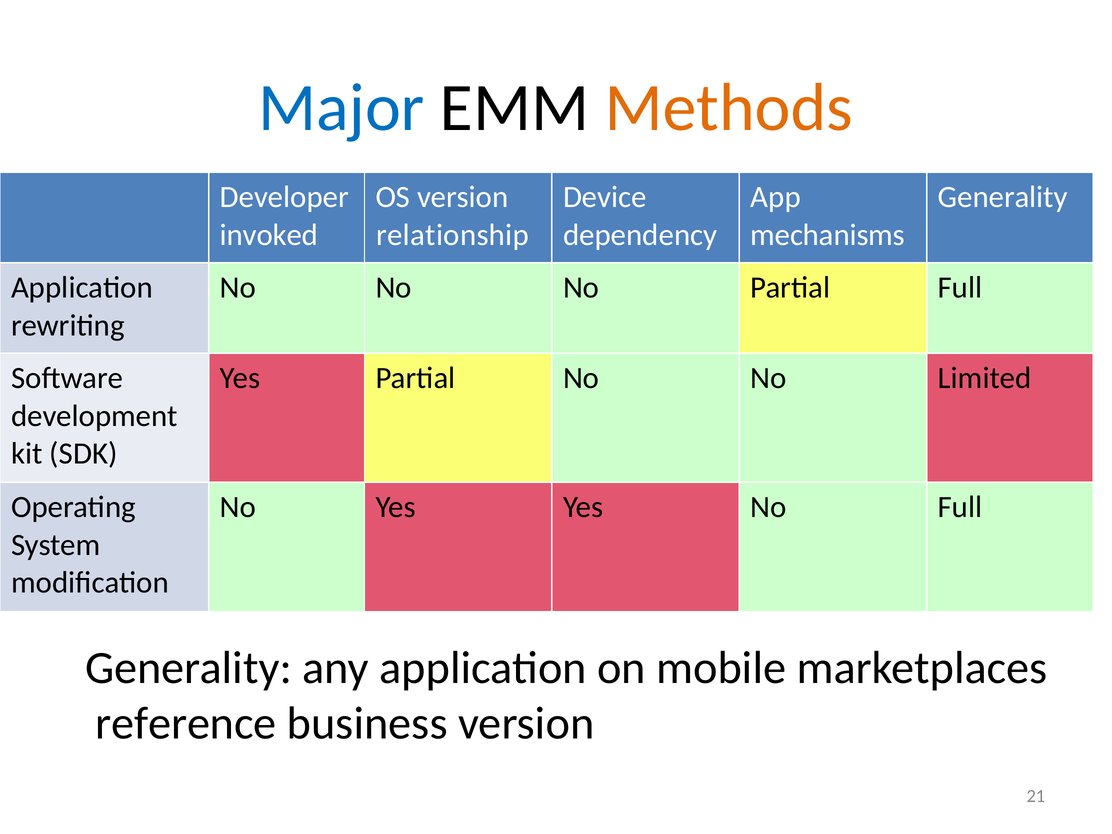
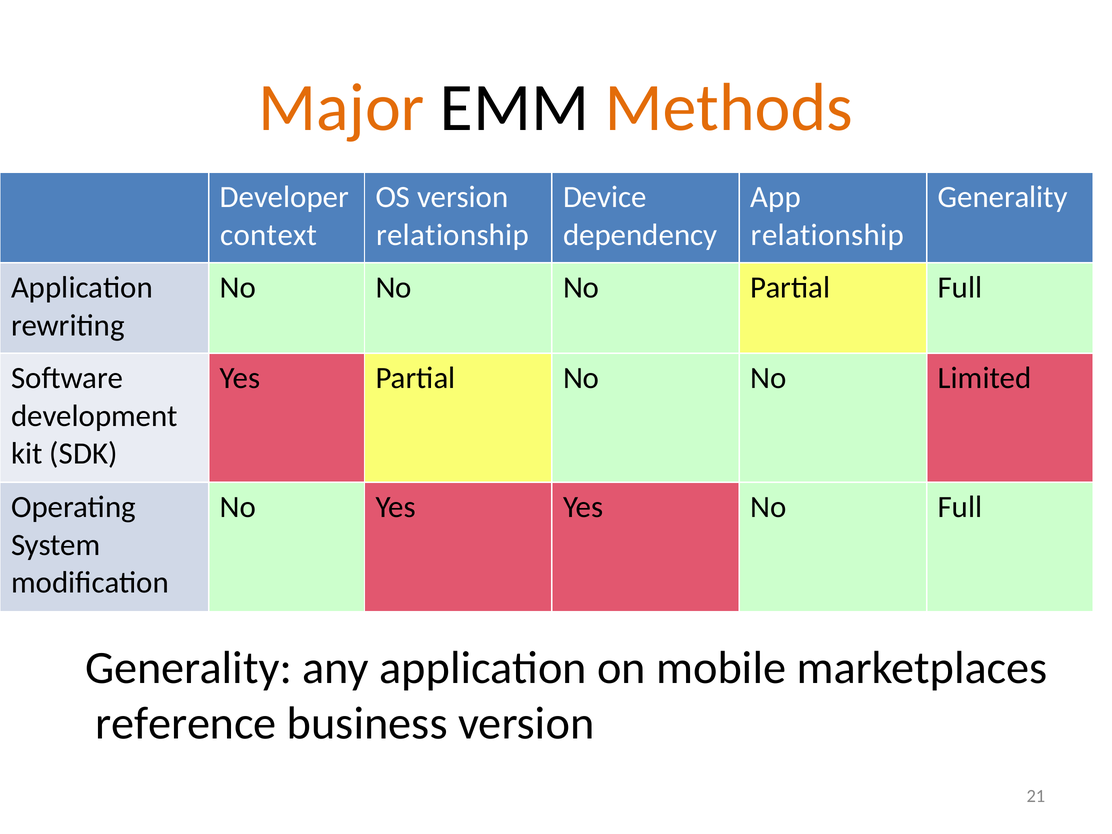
Major colour: blue -> orange (342, 108)
invoked: invoked -> context (269, 235)
mechanisms: mechanisms -> relationship (827, 235)
